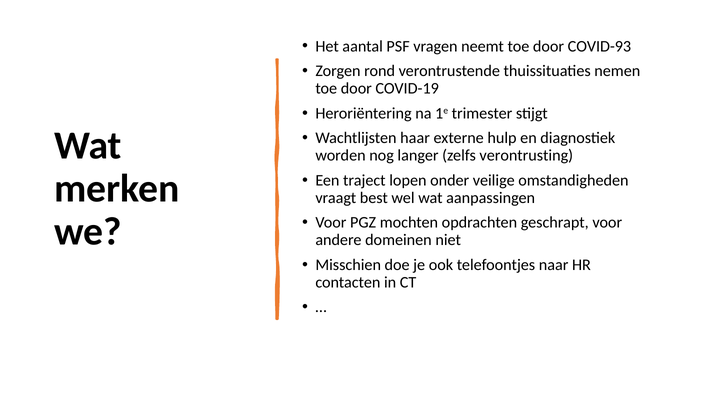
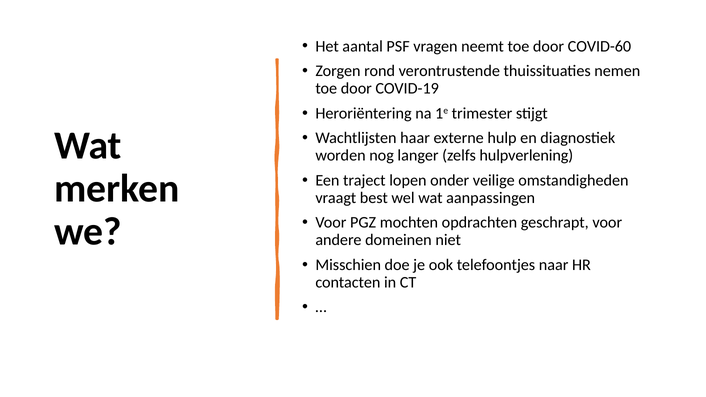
COVID-93: COVID-93 -> COVID-60 (599, 46)
verontrusting: verontrusting -> hulpverlening (526, 156)
